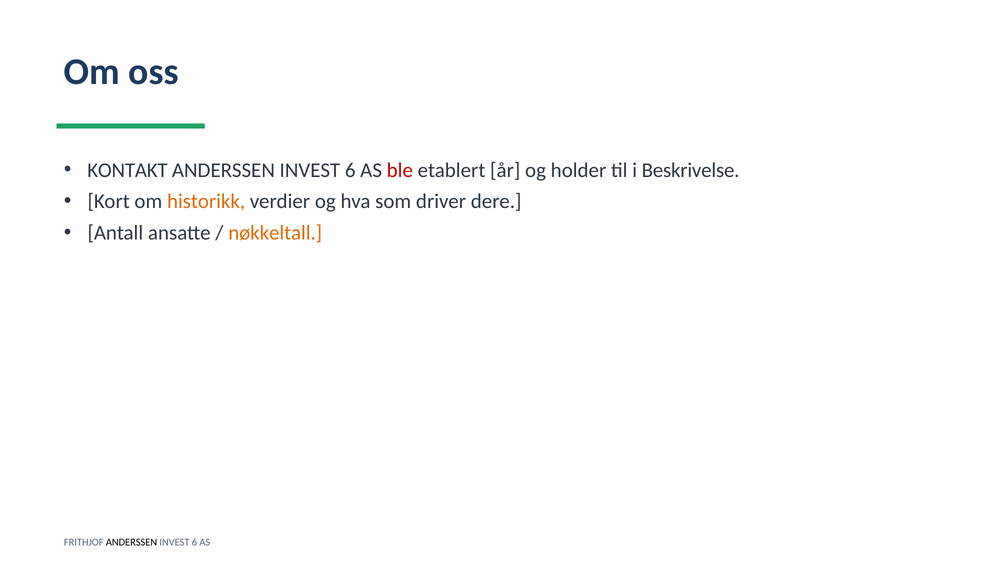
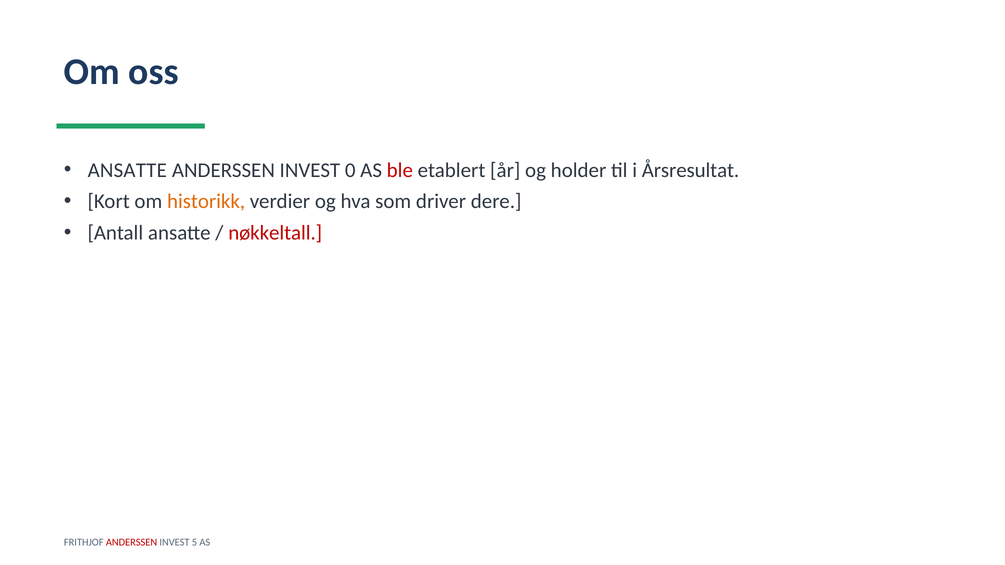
KONTAKT: KONTAKT -> ANSATTE (127, 170)
6: 6 -> 0 (350, 170)
Beskrivelse: Beskrivelse -> Årsresultat (691, 170)
nøkkeltall colour: orange -> red (275, 233)
ANDERSSEN colour: black -> red (132, 542)
6: 6 -> 5 (194, 542)
